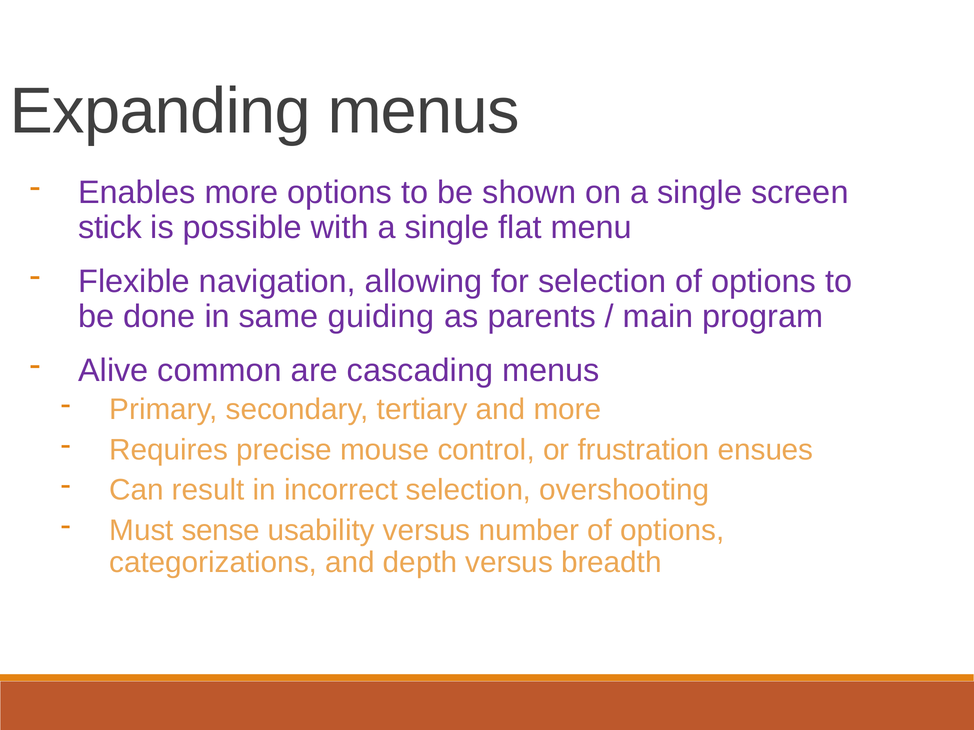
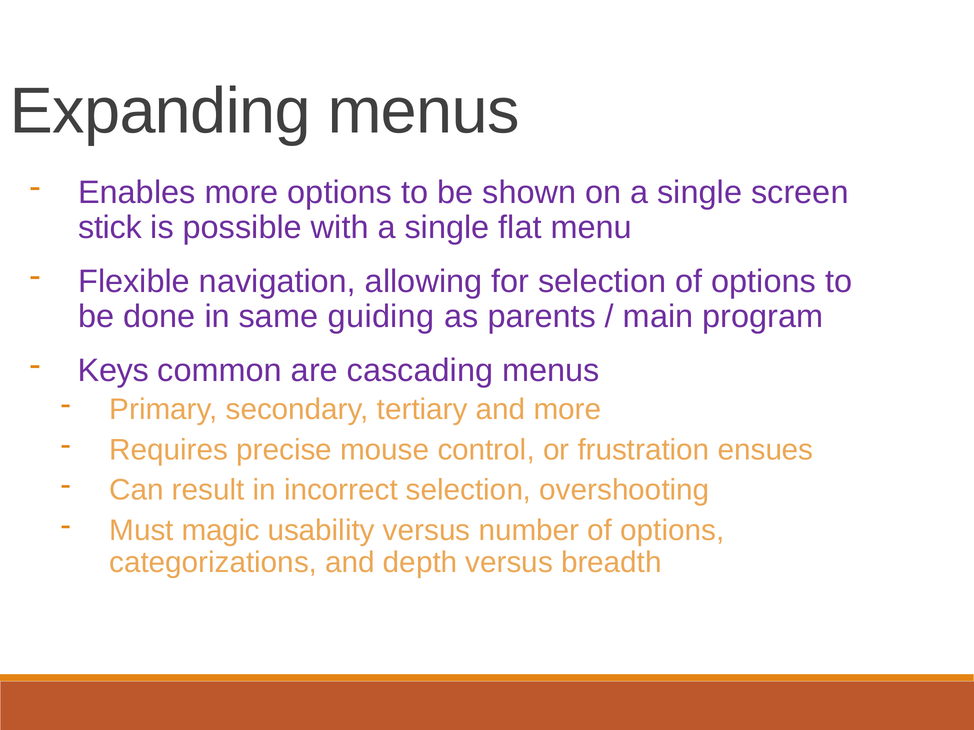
Alive: Alive -> Keys (113, 371)
sense: sense -> magic (221, 531)
